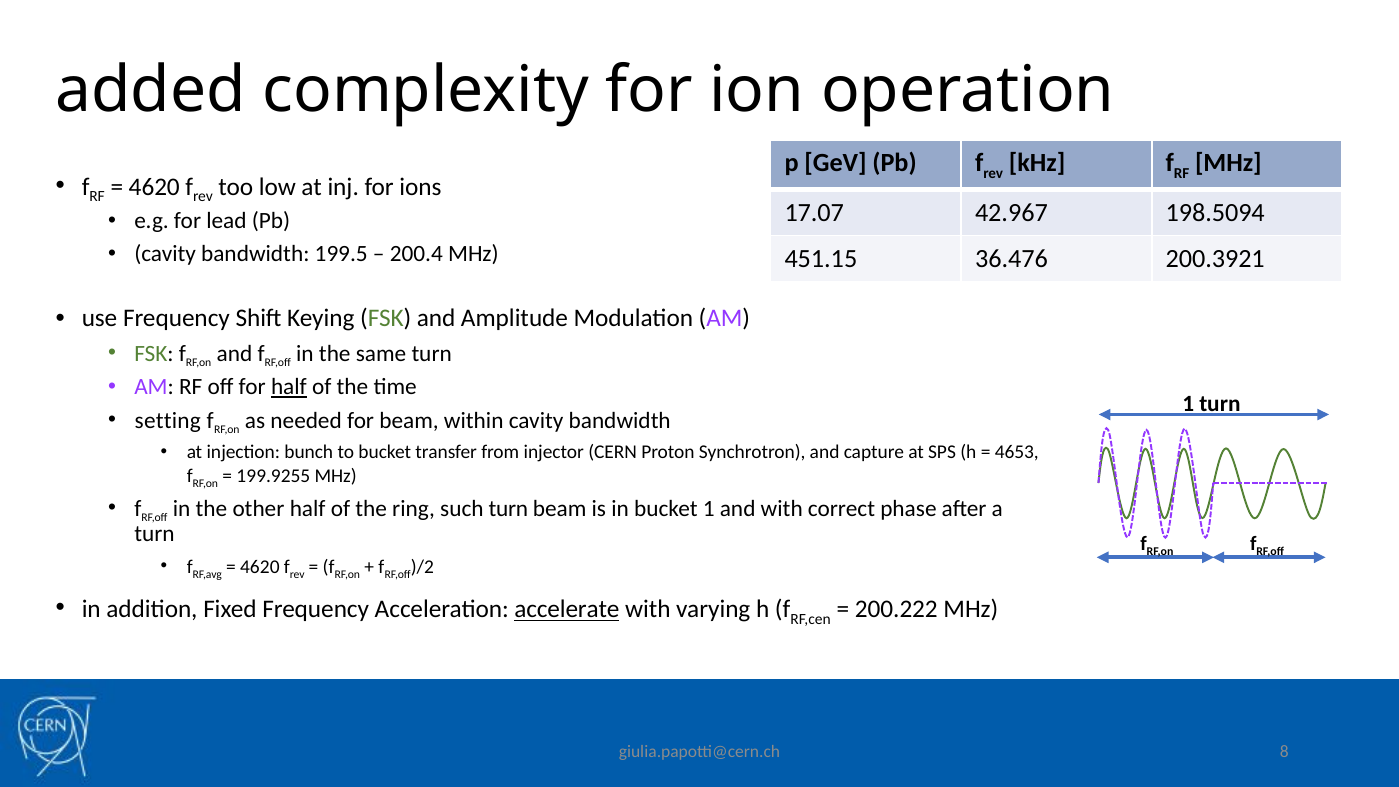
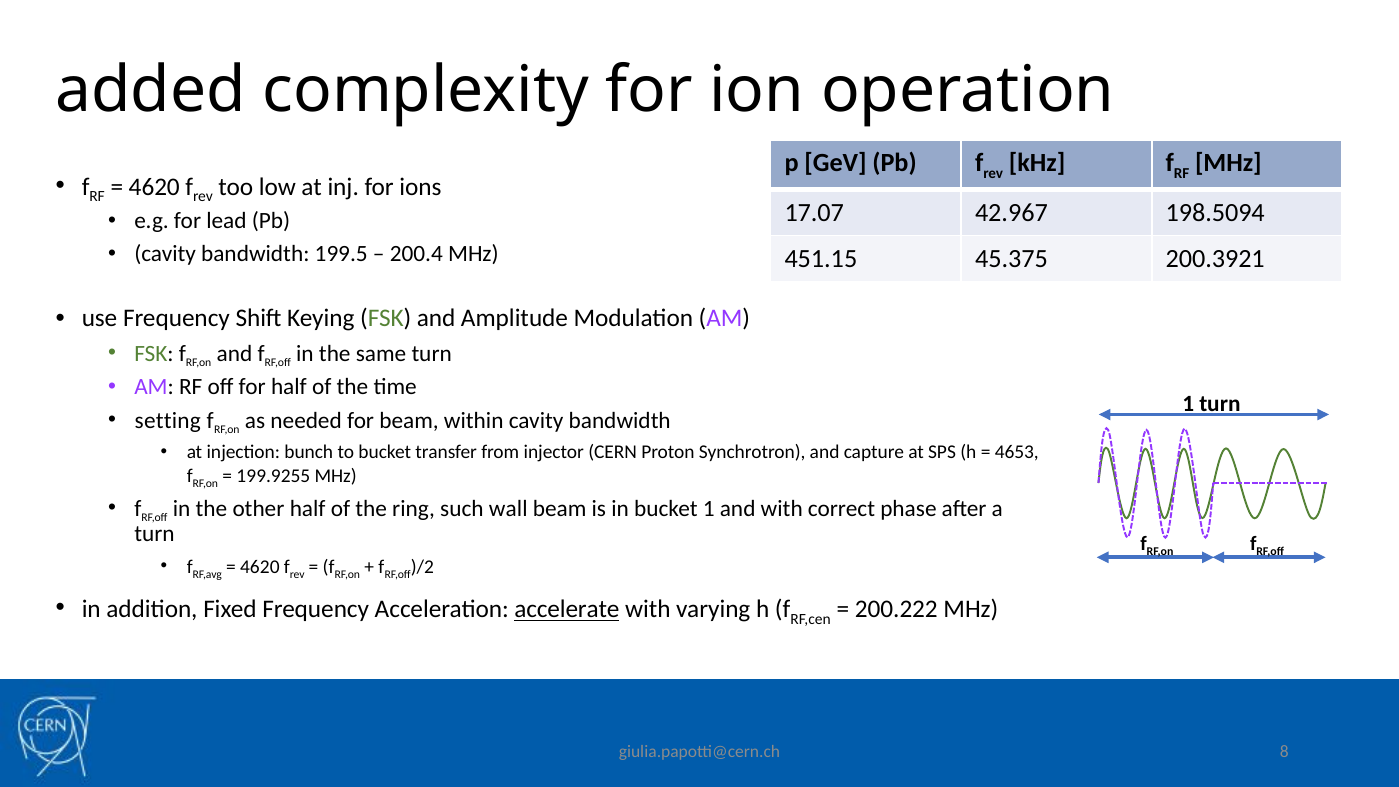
36.476: 36.476 -> 45.375 (1012, 259)
half underline: present -> none (289, 387)
such turn: turn -> wall (508, 508)
